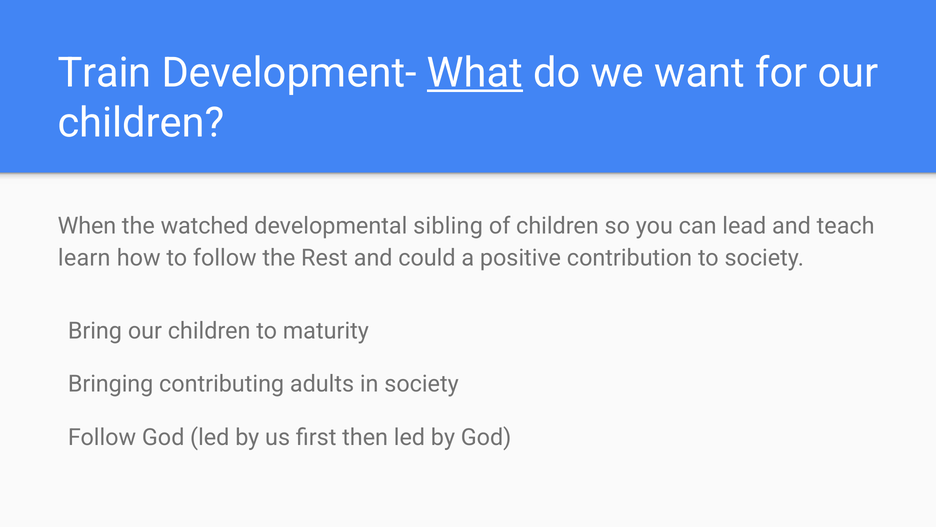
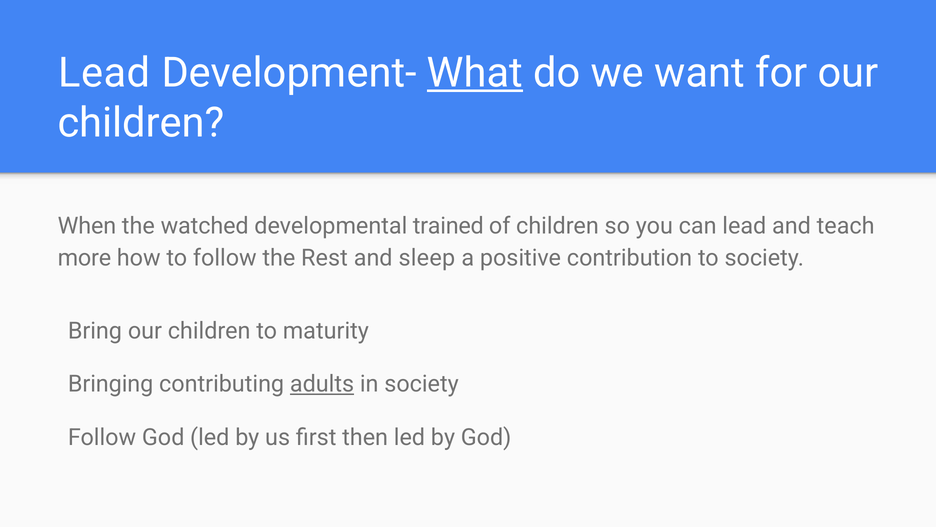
Train: Train -> Lead (104, 73)
sibling: sibling -> trained (448, 226)
learn: learn -> more (84, 258)
could: could -> sleep (427, 258)
adults underline: none -> present (322, 384)
